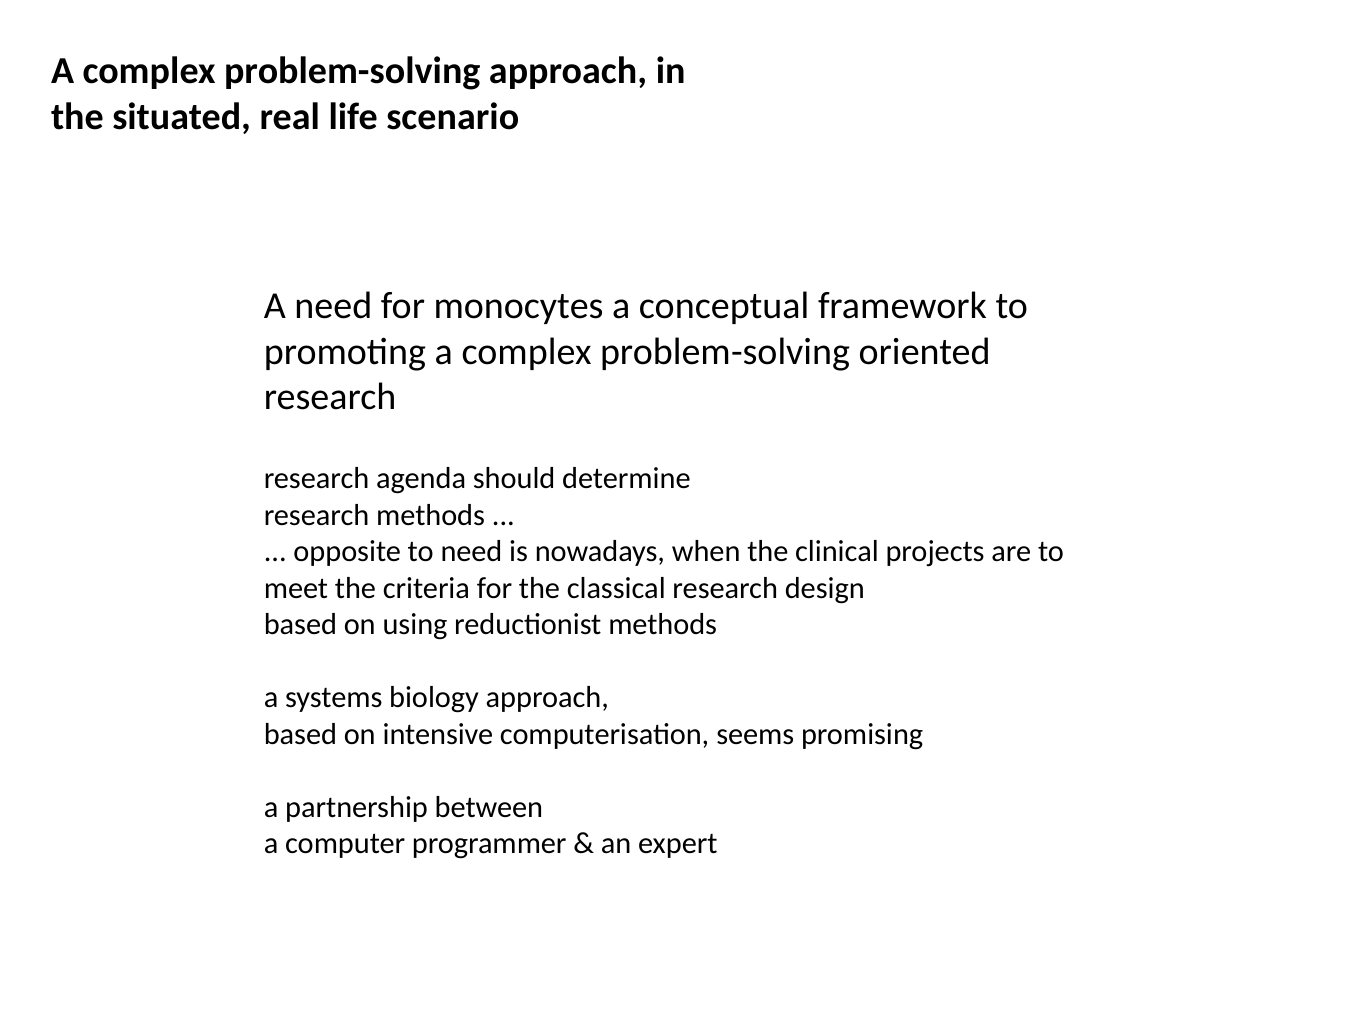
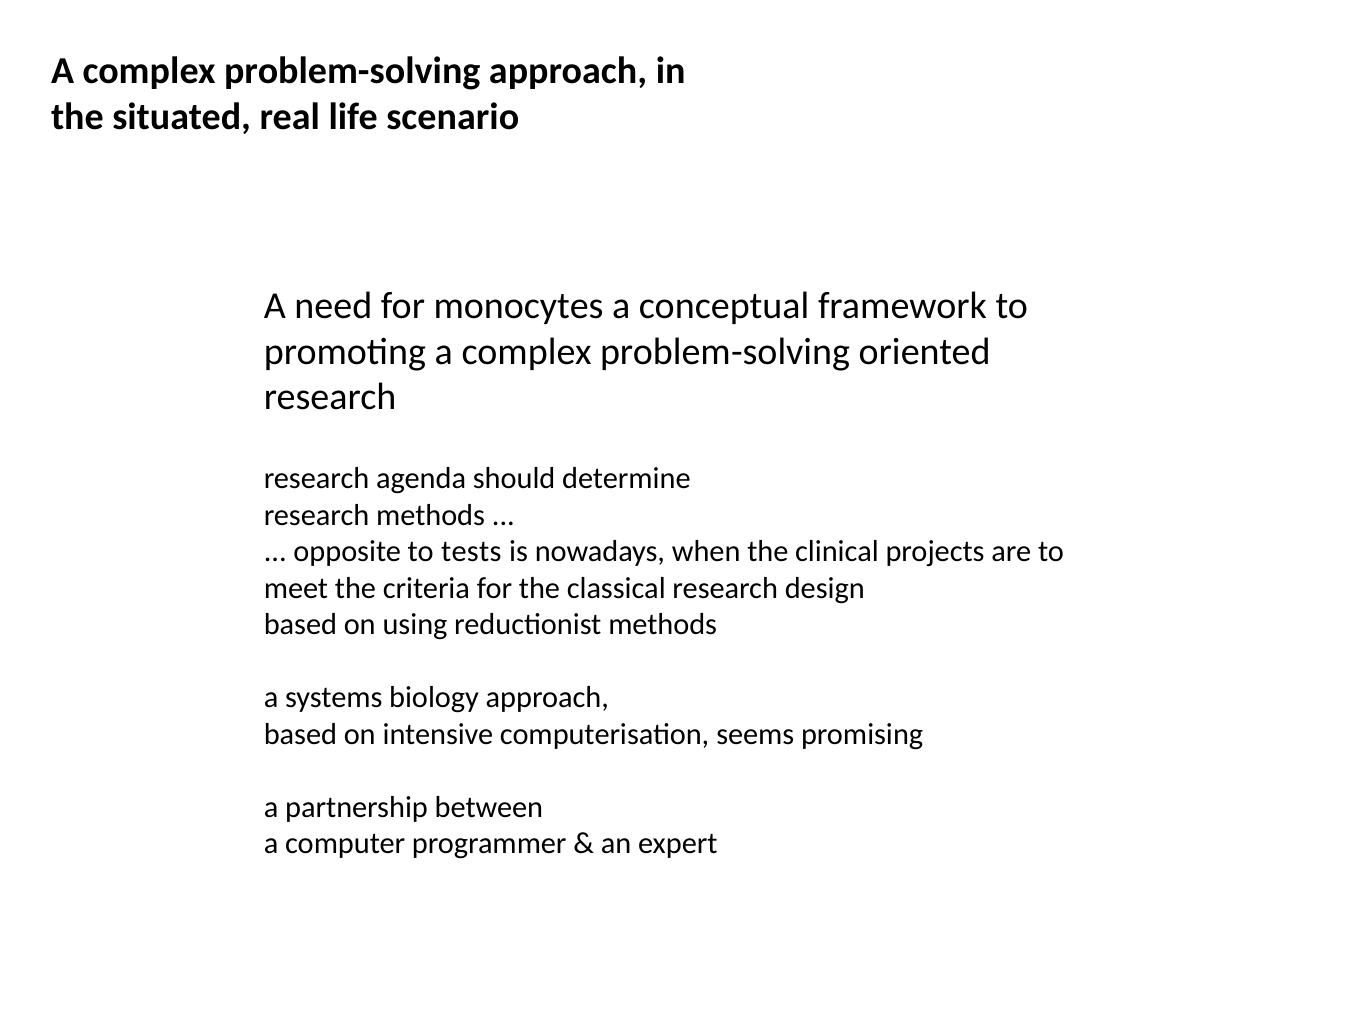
to need: need -> tests (471, 552)
